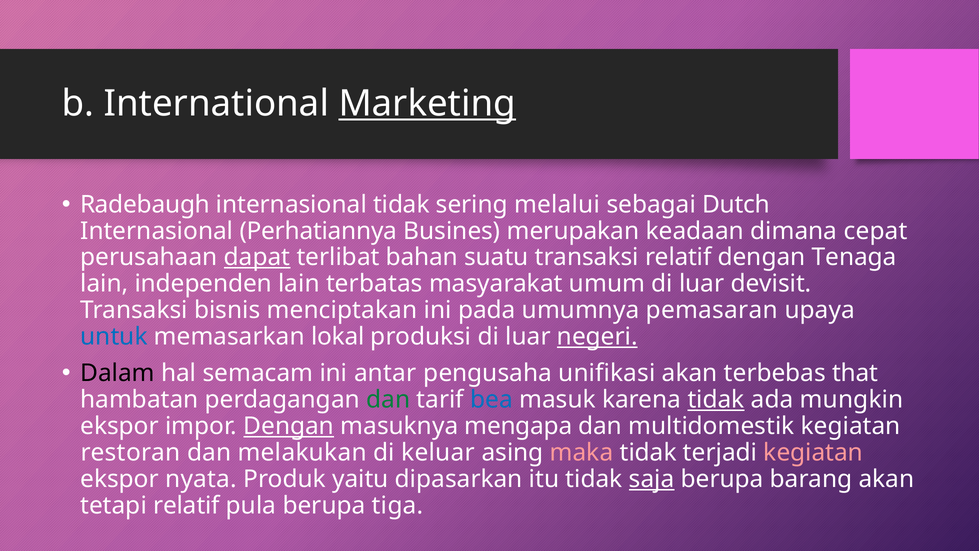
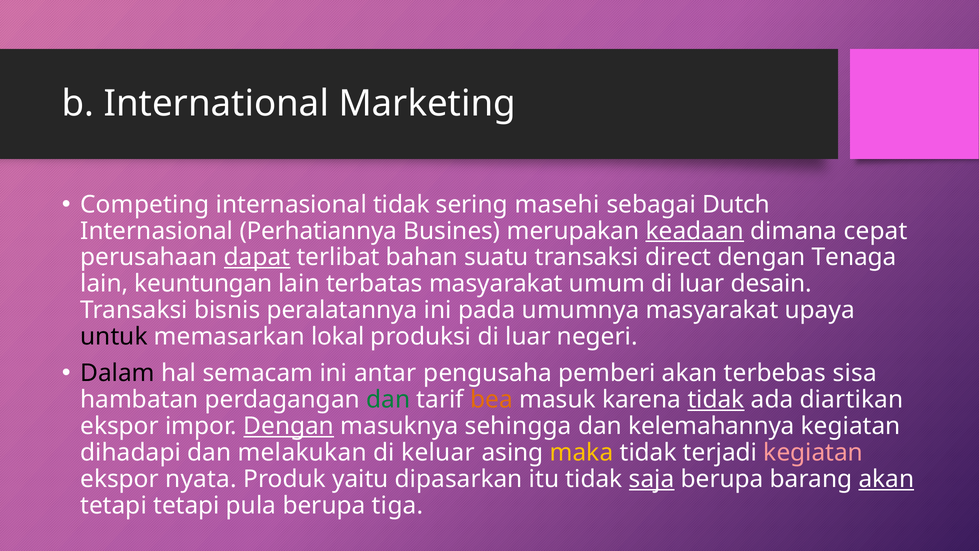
Marketing underline: present -> none (427, 104)
Radebaugh: Radebaugh -> Competing (145, 204)
melalui: melalui -> masehi (557, 204)
keadaan underline: none -> present (695, 231)
transaksi relatif: relatif -> direct (678, 257)
independen: independen -> keuntungan (203, 284)
devisit: devisit -> desain (771, 284)
menciptakan: menciptakan -> peralatannya (342, 310)
umumnya pemasaran: pemasaran -> masyarakat (712, 310)
untuk colour: blue -> black (114, 336)
negeri underline: present -> none (597, 336)
unifikasi: unifikasi -> pemberi (607, 373)
that: that -> sisa (855, 373)
bea colour: blue -> orange (492, 400)
mungkin: mungkin -> diartikan (852, 400)
mengapa: mengapa -> sehingga (518, 426)
multidomestik: multidomestik -> kelemahannya (712, 426)
restoran: restoran -> dihadapi (131, 452)
maka colour: pink -> yellow (582, 452)
akan underline: none -> present (886, 479)
tetapi relatif: relatif -> tetapi (186, 505)
